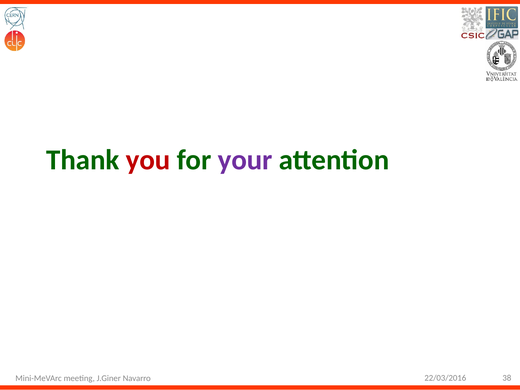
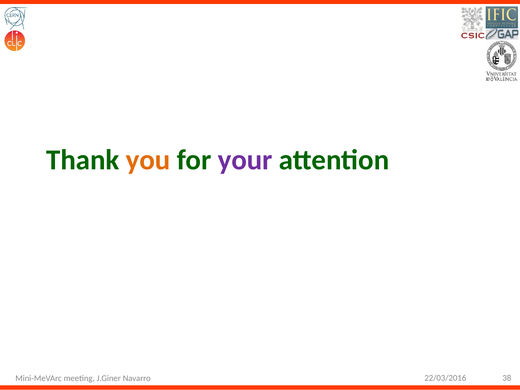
you colour: red -> orange (148, 160)
